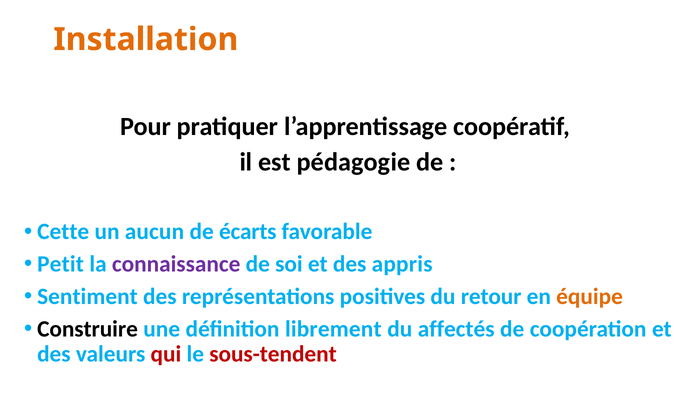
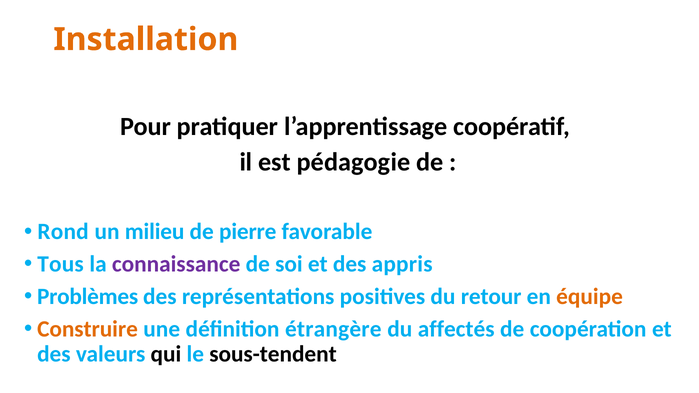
Cette: Cette -> Rond (63, 232)
aucun: aucun -> milieu (155, 232)
écarts: écarts -> pierre (248, 232)
Petit: Petit -> Tous (61, 264)
Sentiment: Sentiment -> Problèmes (88, 297)
Construire colour: black -> orange (87, 329)
librement: librement -> étrangère (333, 329)
qui colour: red -> black (166, 354)
sous-tendent colour: red -> black (273, 354)
